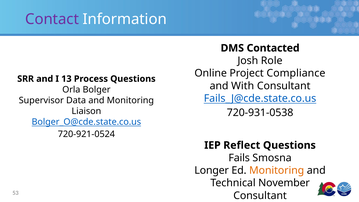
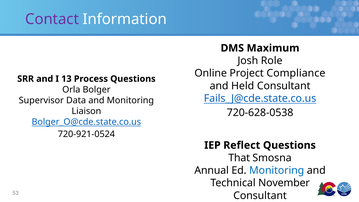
Contacted: Contacted -> Maximum (273, 48)
With: With -> Held (243, 86)
720-931-0538: 720-931-0538 -> 720-628-0538 (260, 113)
Fails: Fails -> That (239, 158)
Longer: Longer -> Annual (212, 170)
Monitoring colour: orange -> blue (277, 170)
